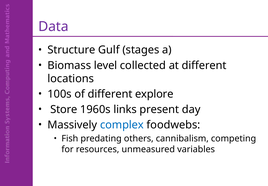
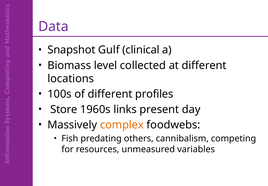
Structure: Structure -> Snapshot (71, 50)
stages: stages -> clinical (141, 50)
explore: explore -> profiles (154, 94)
complex colour: blue -> orange (122, 125)
